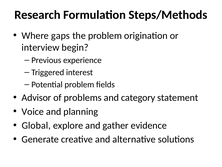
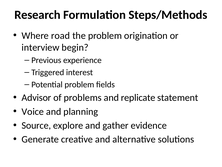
gaps: gaps -> road (60, 35)
category: category -> replicate (138, 97)
Global: Global -> Source (36, 125)
